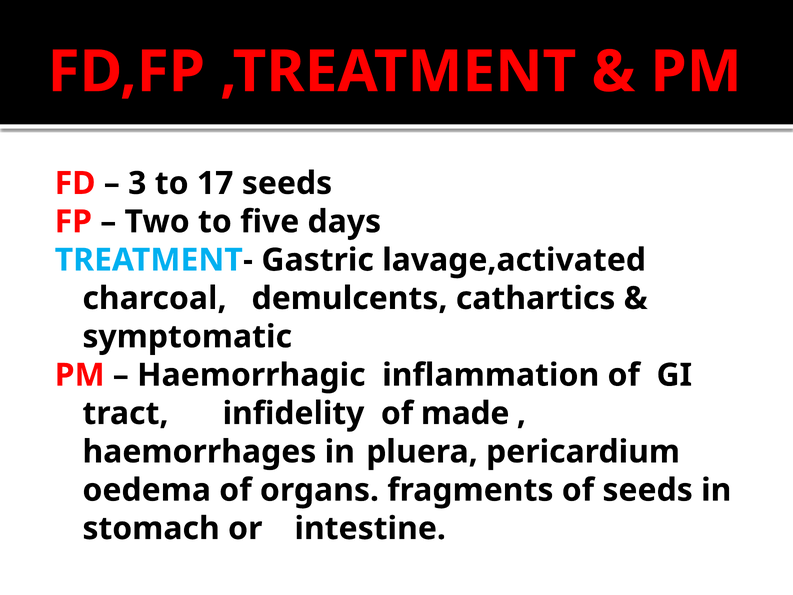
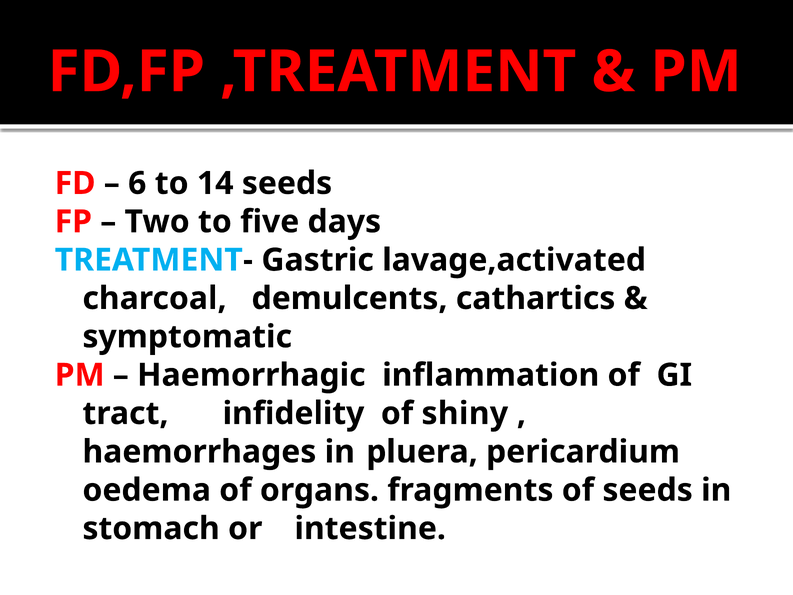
3: 3 -> 6 (137, 183)
17: 17 -> 14 (215, 183)
made: made -> shiny (465, 413)
